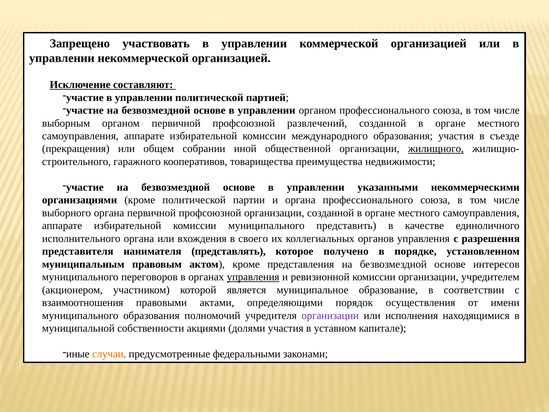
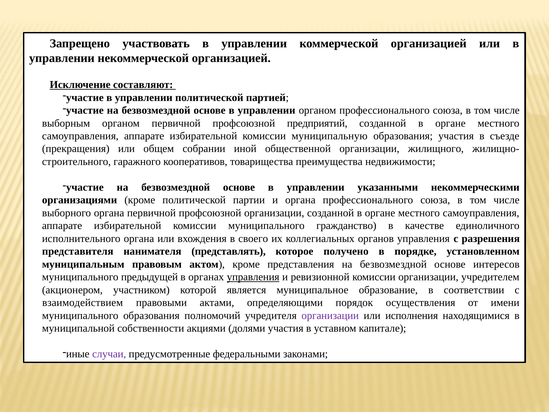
развлечений: развлечений -> предприятий (317, 123)
международного: международного -> муниципальную (330, 136)
жилищного underline: present -> none (436, 149)
представить: представить -> гражданство (346, 226)
переговоров: переговоров -> предыдущей (150, 277)
взаимоотношения: взаимоотношения -> взаимодействием (83, 303)
случаи colour: orange -> purple (109, 354)
